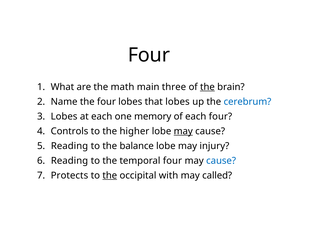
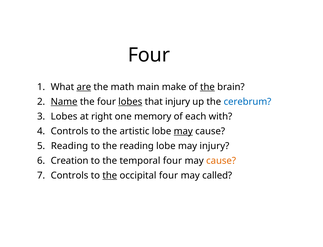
are underline: none -> present (84, 87)
three: three -> make (174, 87)
Name underline: none -> present (64, 102)
lobes underline: none -> present (130, 102)
that lobes: lobes -> injury (178, 102)
at each: each -> right (102, 116)
each four: four -> with (220, 116)
higher: higher -> artistic (135, 131)
the balance: balance -> reading (137, 146)
Reading: Reading -> Creation (70, 161)
cause colour: blue -> orange (221, 161)
Protects: Protects -> Controls (70, 175)
occipital with: with -> four (168, 175)
